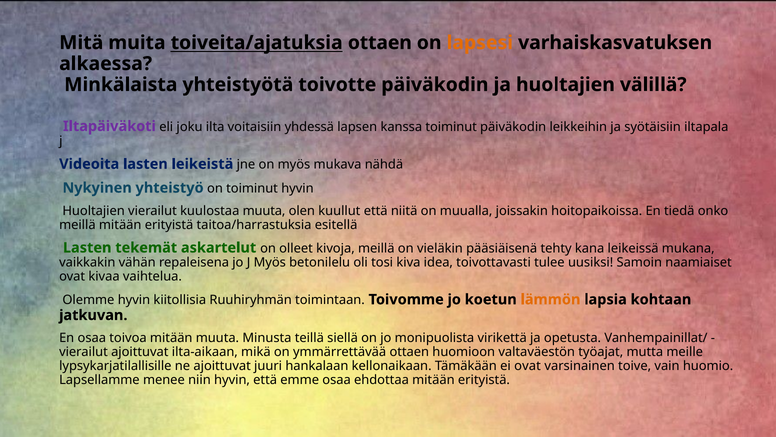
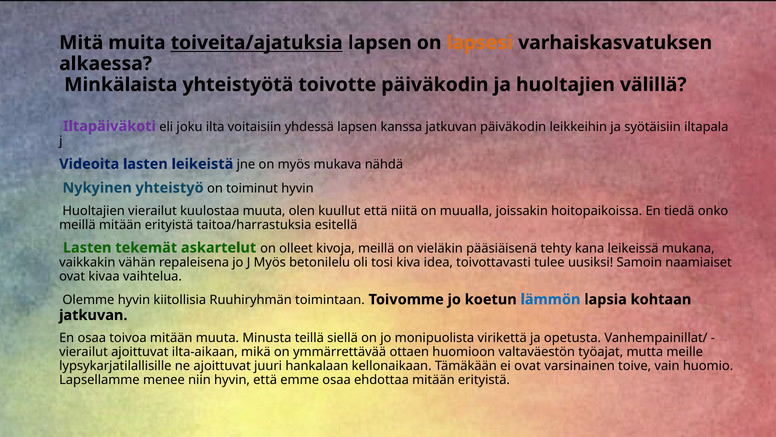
toiveita/ajatuksia ottaen: ottaen -> lapsen (380, 43)
kanssa toiminut: toiminut -> jatkuvan (451, 127)
lämmön colour: orange -> blue (550, 299)
